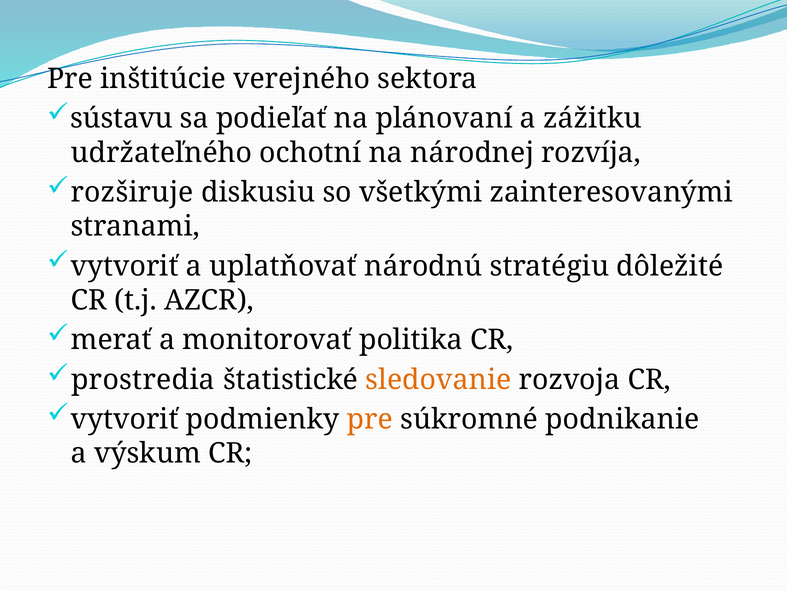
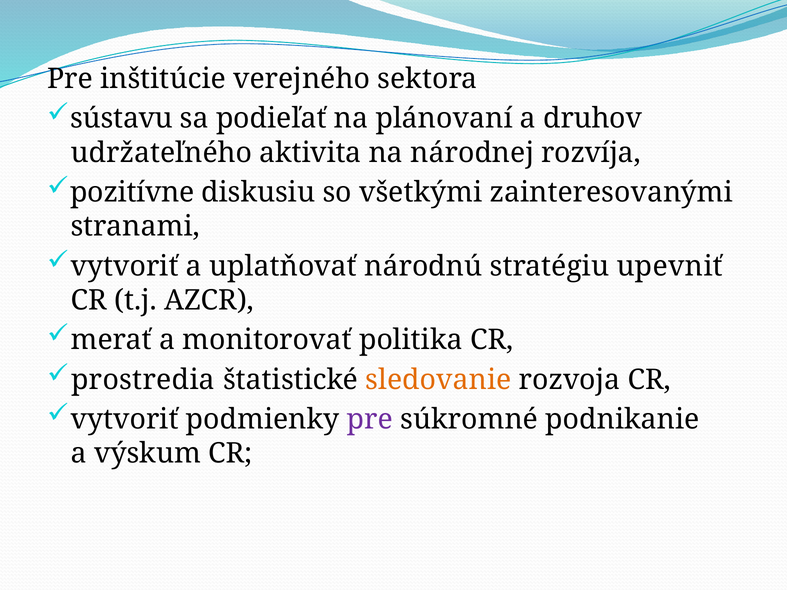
zážitku: zážitku -> druhov (593, 119)
ochotní: ochotní -> aktivita (310, 153)
rozširuje: rozširuje -> pozitívne (132, 192)
dôležité: dôležité -> upevniť (670, 266)
pre colour: orange -> purple (370, 420)
